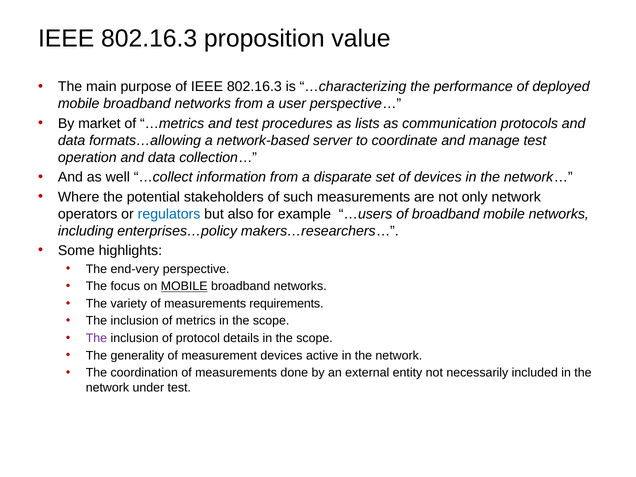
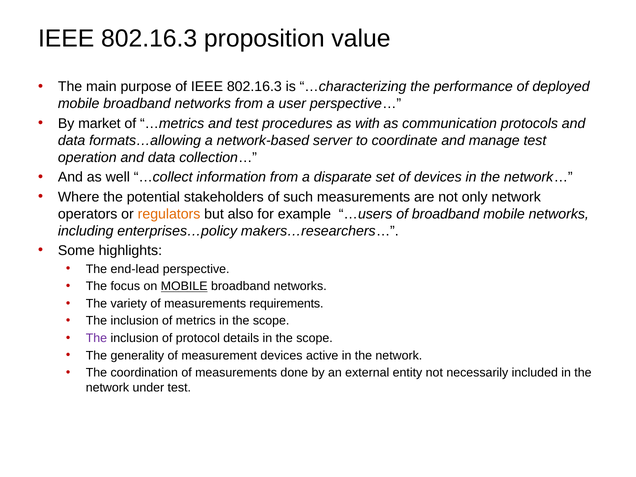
lists: lists -> with (368, 124)
regulators colour: blue -> orange (169, 214)
end-very: end-very -> end-lead (135, 269)
